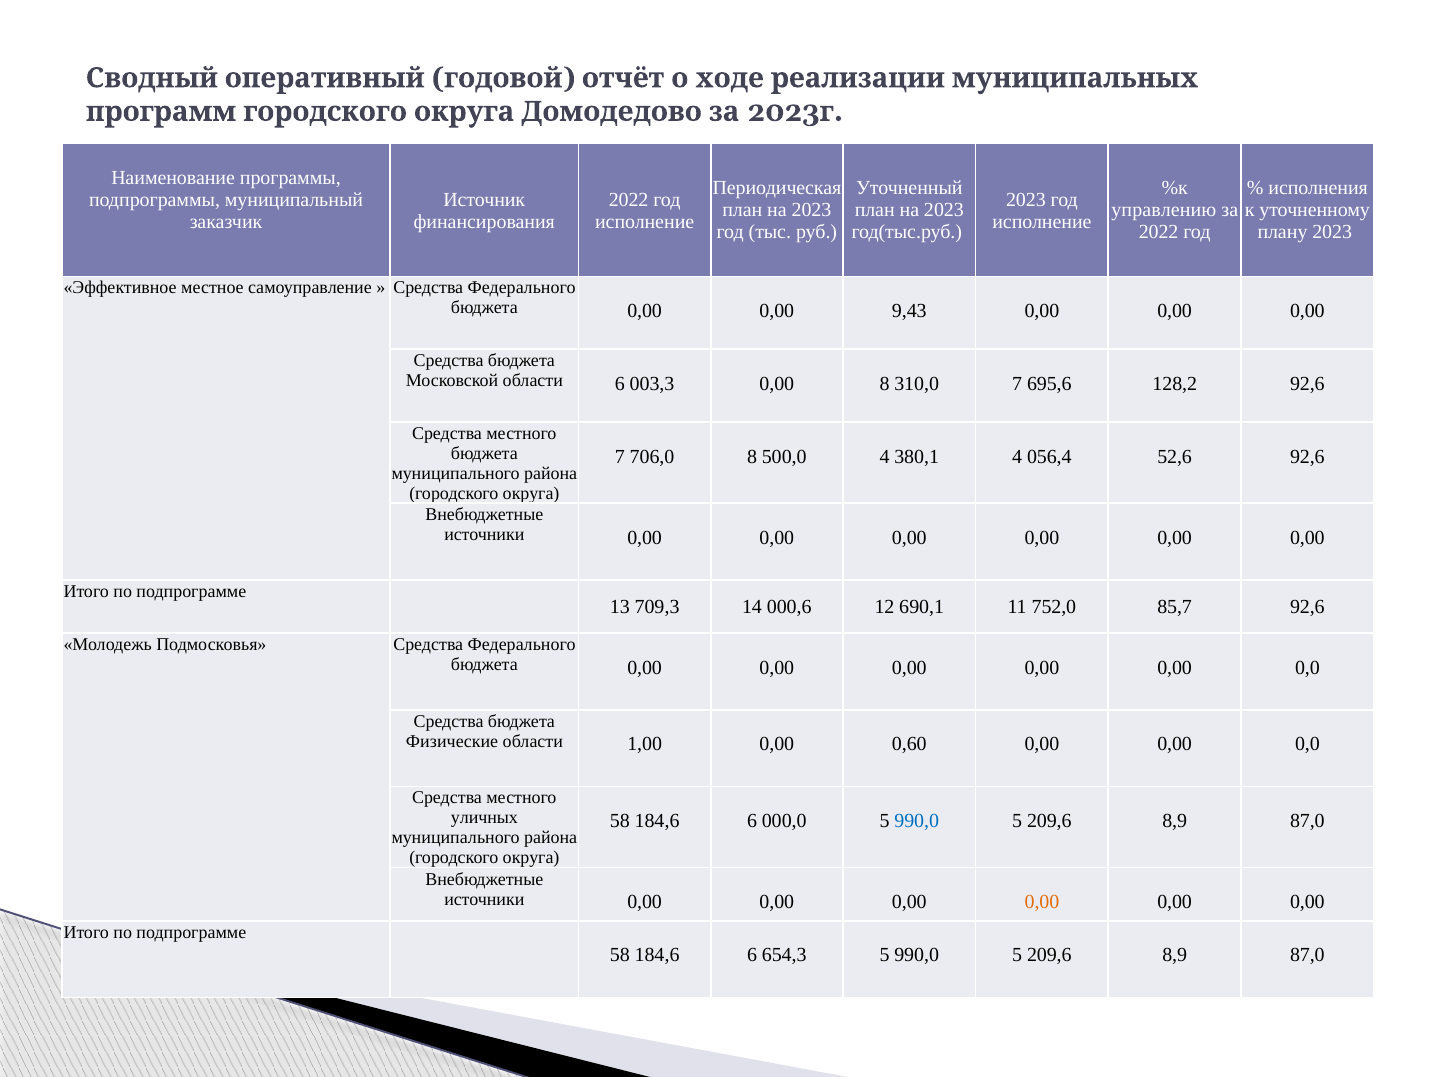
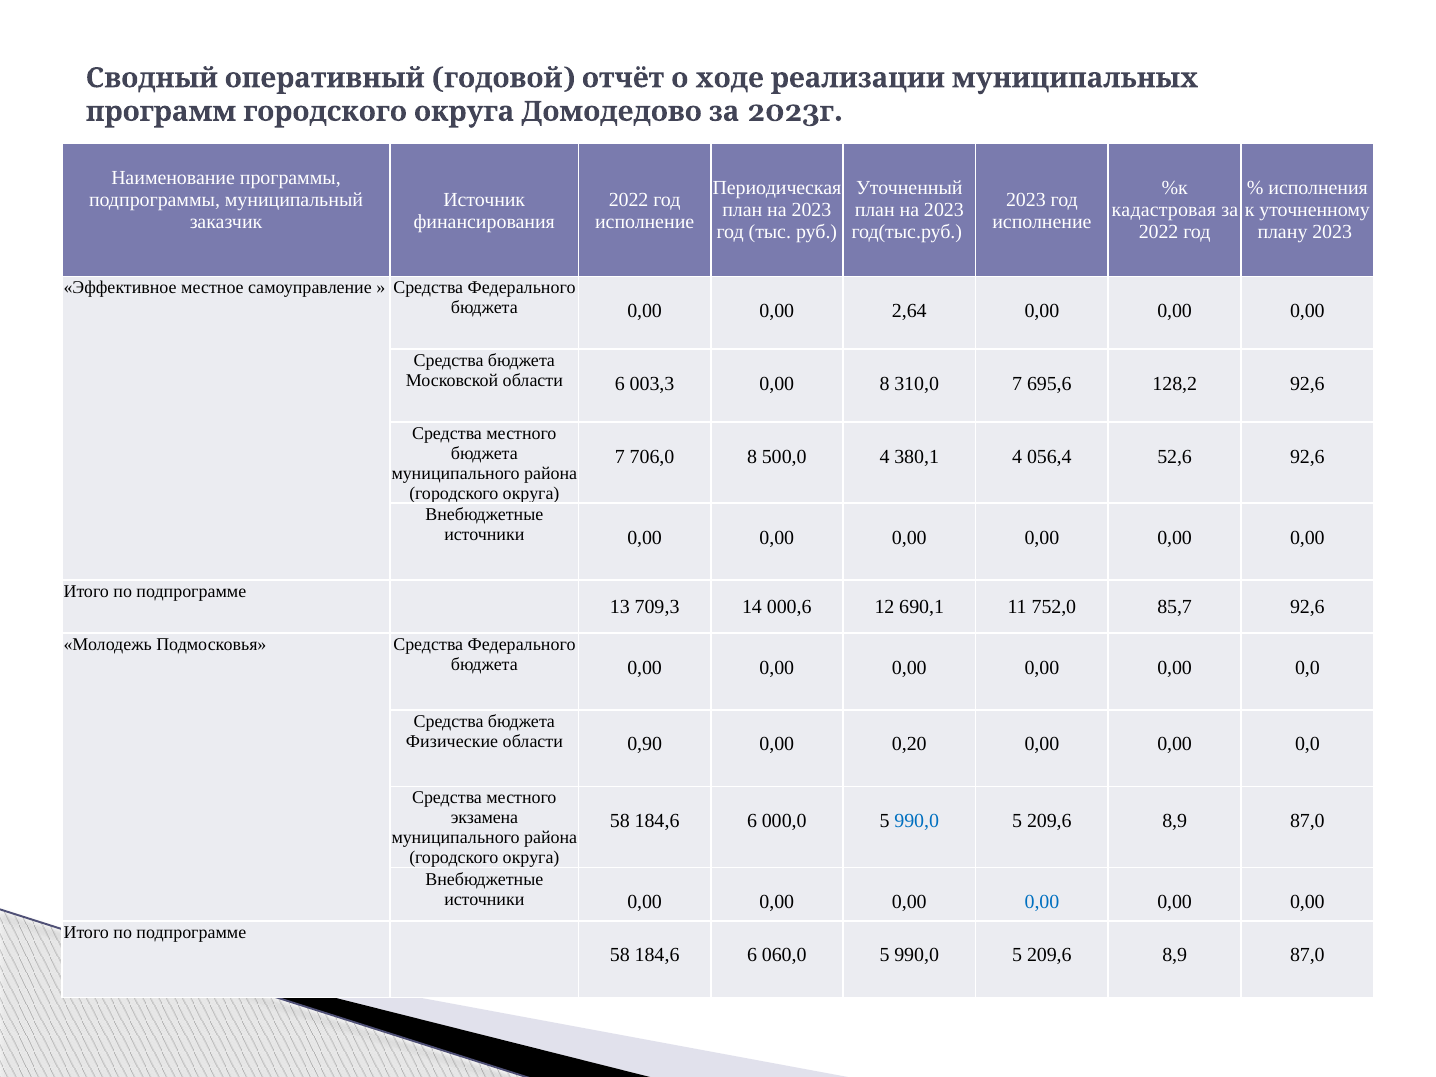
управлению: управлению -> кадастровая (1164, 210)
9,43: 9,43 -> 2,64 (909, 311)
1,00: 1,00 -> 0,90 (645, 744)
0,60: 0,60 -> 0,20 (909, 744)
уличных: уличных -> экзамена (484, 818)
0,00 colour: orange -> blue (1042, 902)
654,3: 654,3 -> 060,0 (784, 955)
